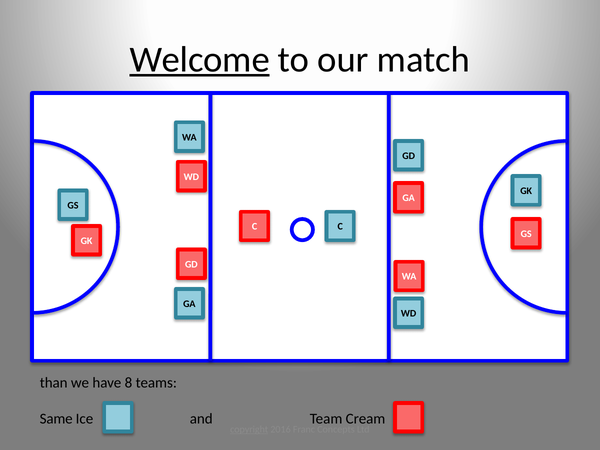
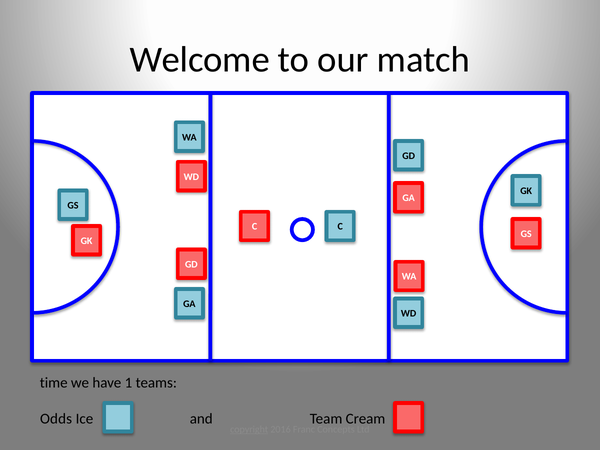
Welcome underline: present -> none (200, 59)
than: than -> time (54, 383)
8: 8 -> 1 (128, 383)
Same: Same -> Odds (56, 419)
